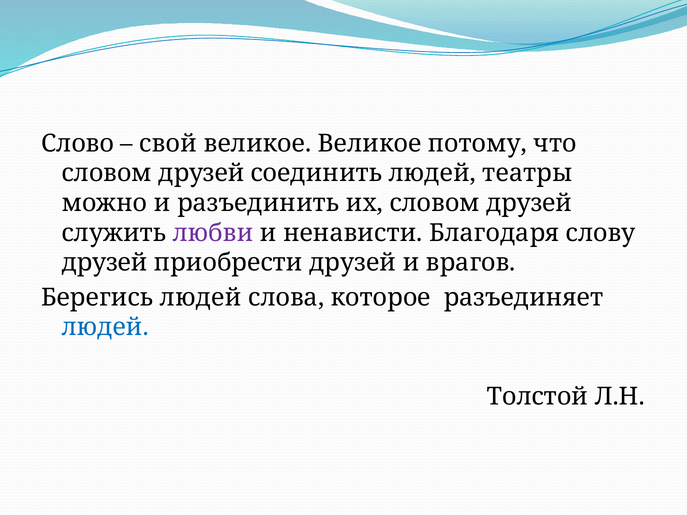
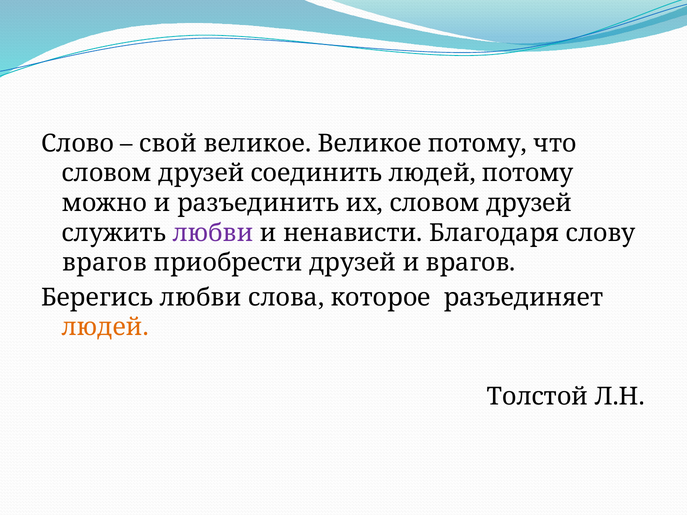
людей театры: театры -> потому (528, 173)
друзей: друзей -> врагов (104, 263)
Берегись людей: людей -> любви (201, 298)
людей colour: blue -> orange (105, 327)
